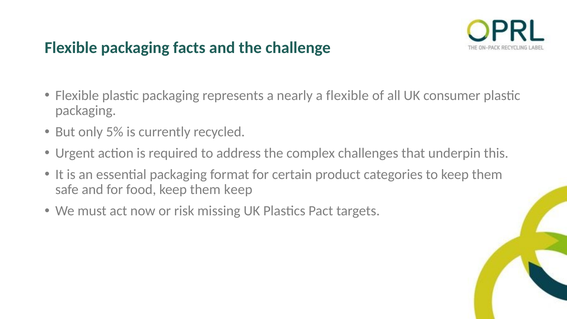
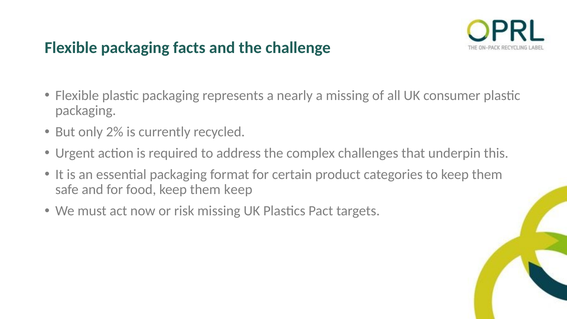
a flexible: flexible -> missing (347, 95)
5%: 5% -> 2% (115, 132)
